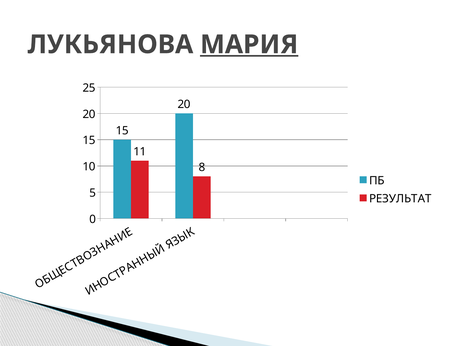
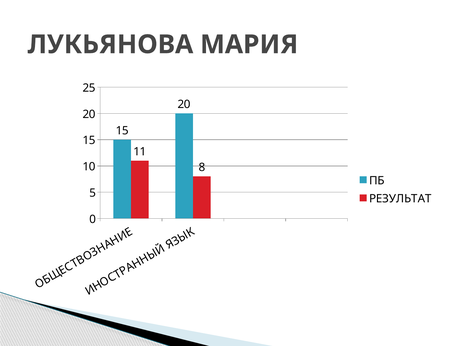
МАРИЯ underline: present -> none (249, 45)
